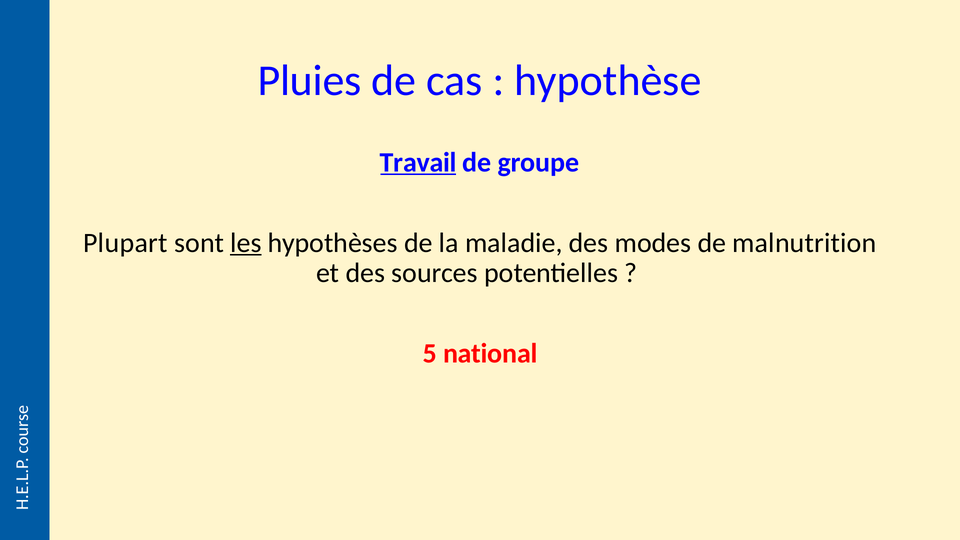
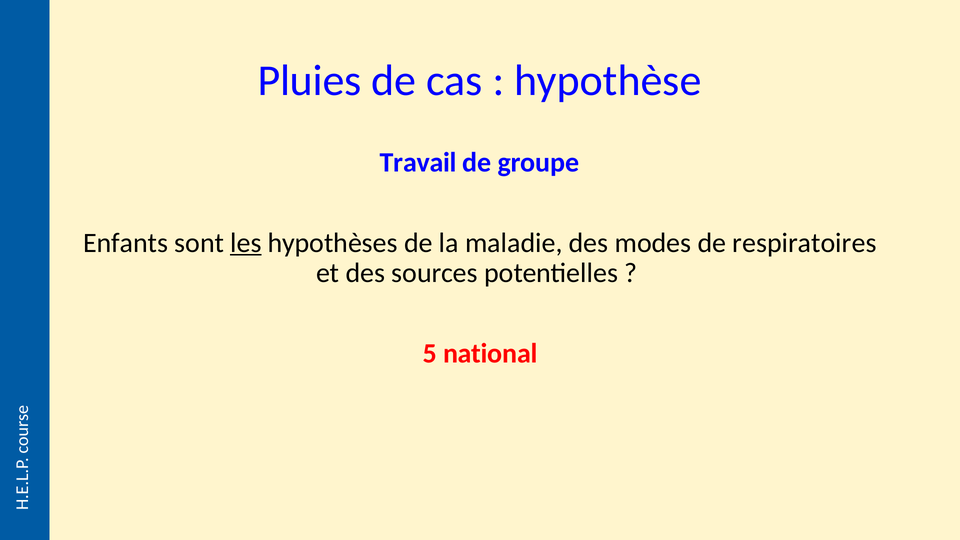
Travail underline: present -> none (418, 162)
Plupart: Plupart -> Enfants (126, 243)
malnutrition: malnutrition -> respiratoires (804, 243)
